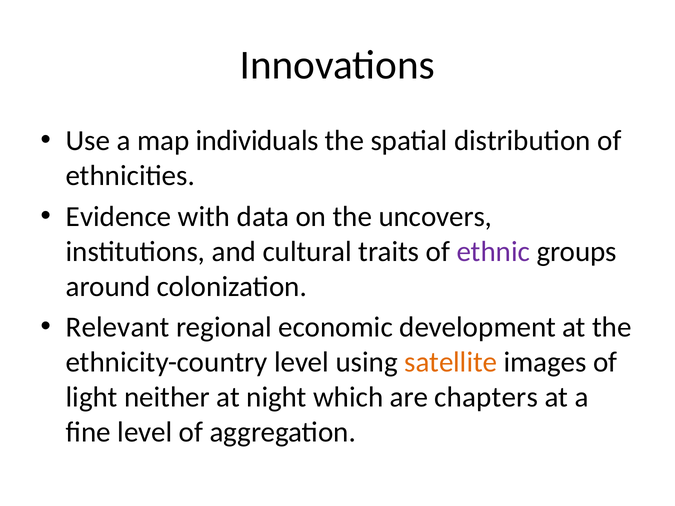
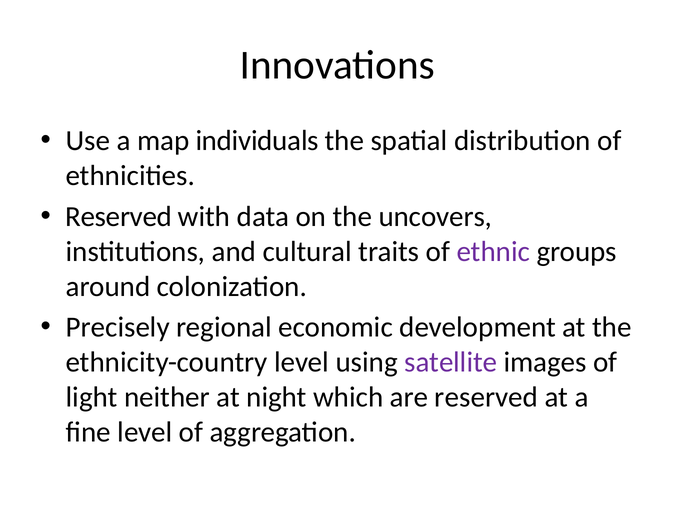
Evidence: Evidence -> Reserved (119, 217)
Relevant: Relevant -> Precisely (118, 327)
satellite colour: orange -> purple (451, 362)
are chapters: chapters -> reserved (486, 397)
